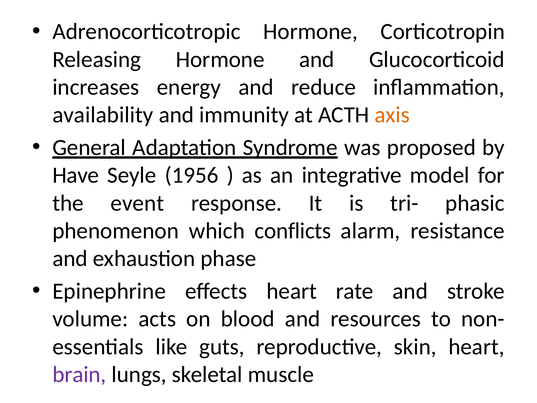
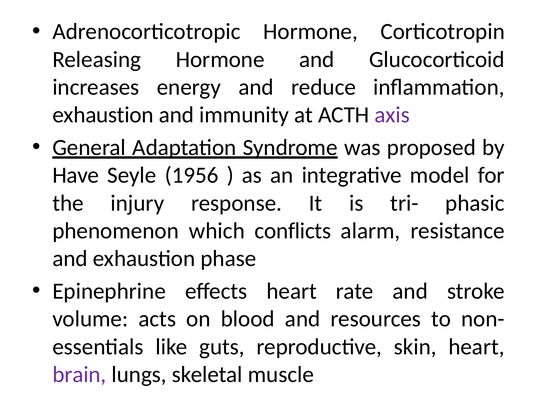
availability: availability -> exhaustion (103, 115)
axis colour: orange -> purple (392, 115)
event: event -> injury (137, 203)
